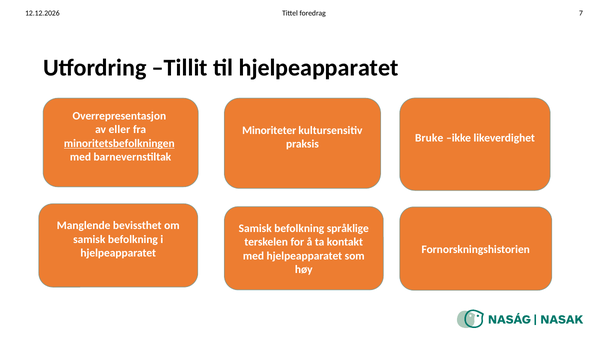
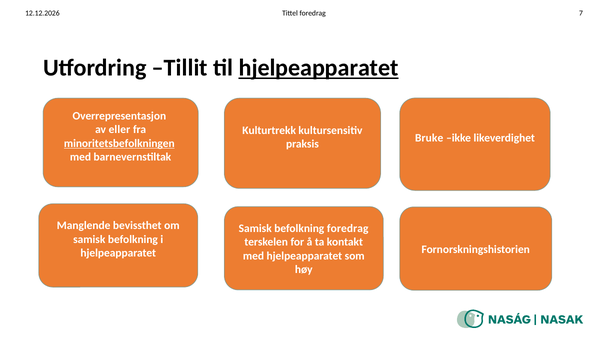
hjelpeapparatet underline: none -> present (319, 68)
Minoriteter: Minoriteter -> Kulturtrekk (269, 130)
befolkning språklige: språklige -> foredrag (348, 229)
